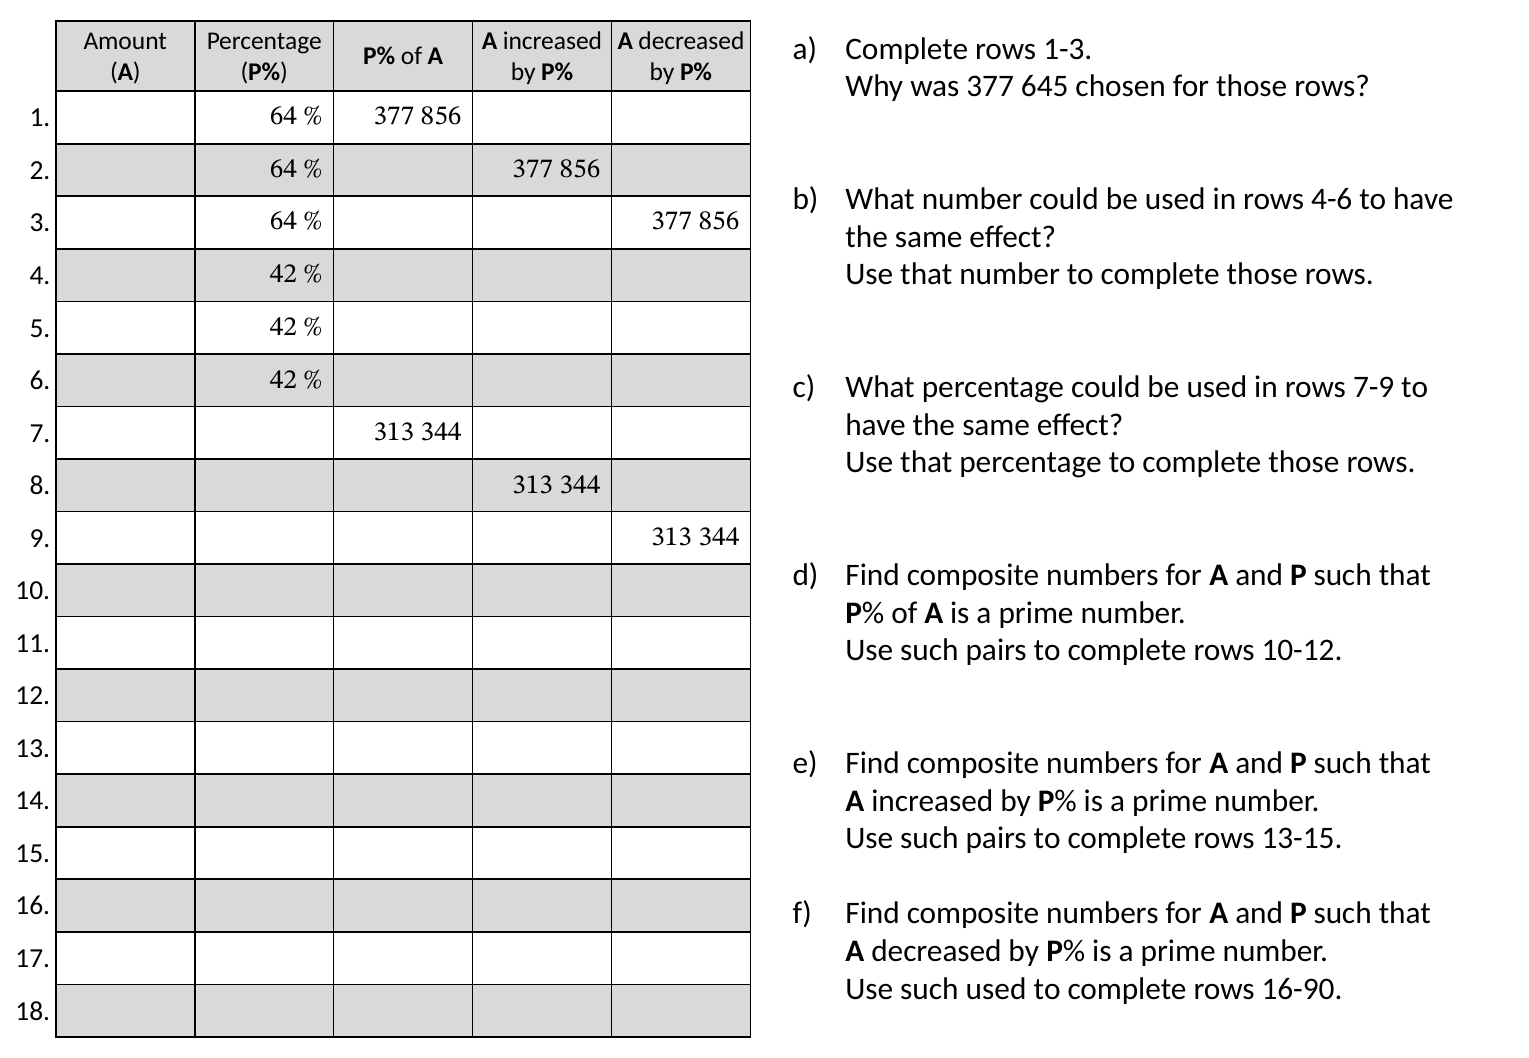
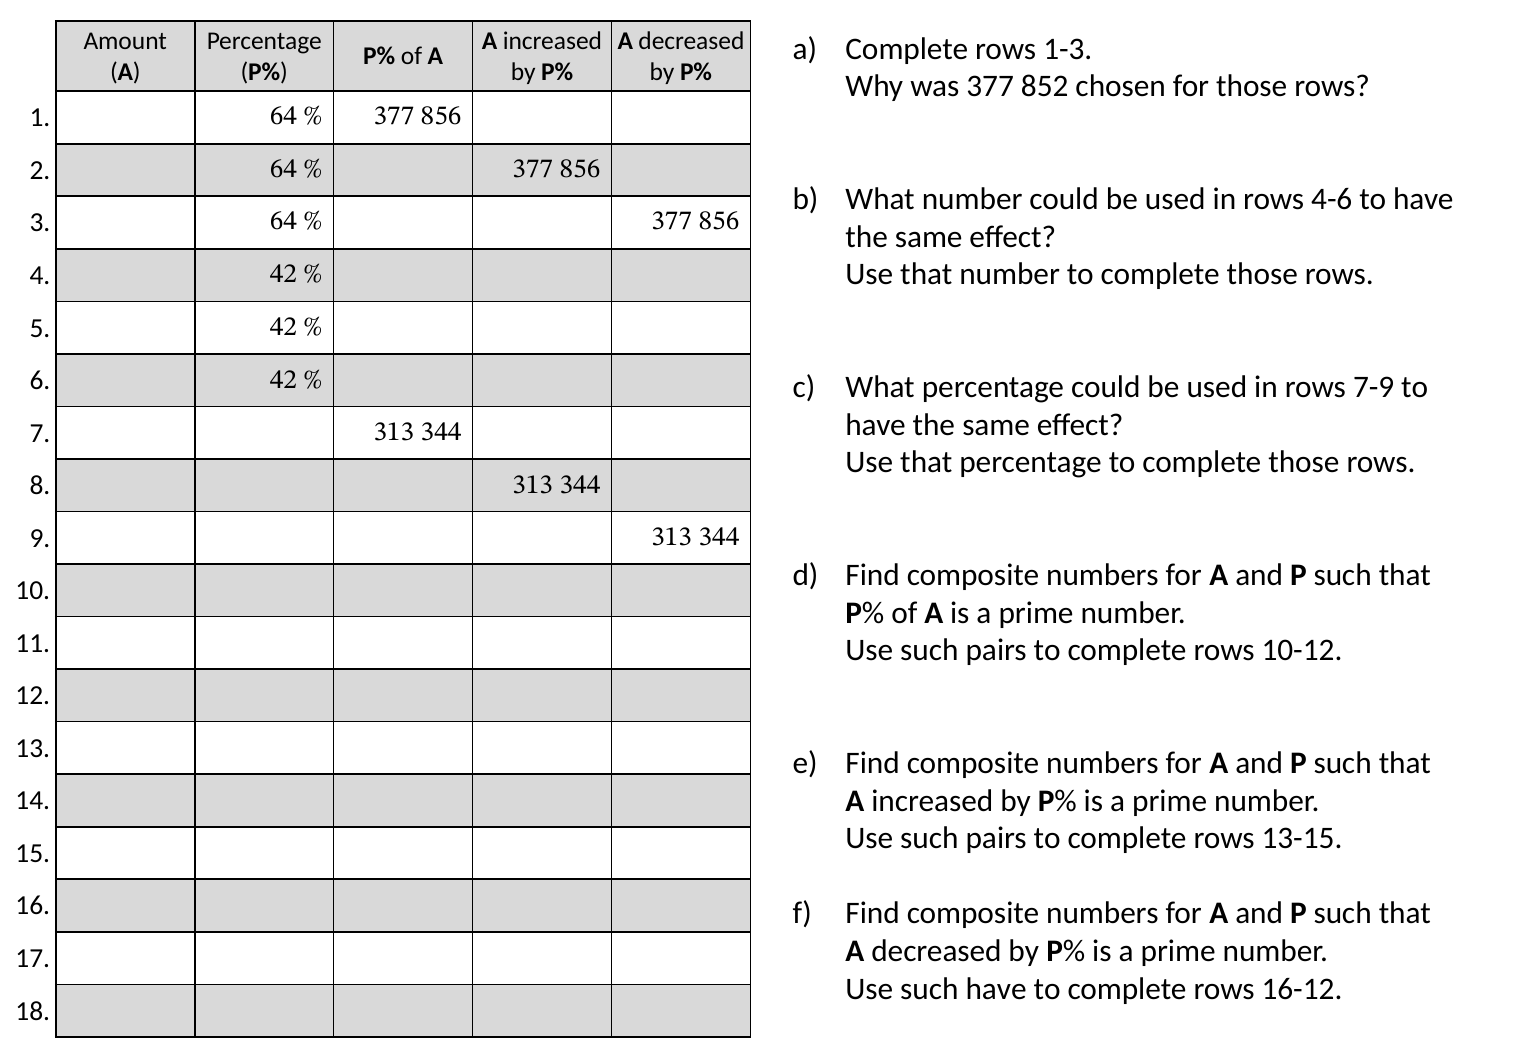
645: 645 -> 852 (1045, 86)
such used: used -> have (996, 989)
16-90: 16-90 -> 16-12 (1302, 989)
